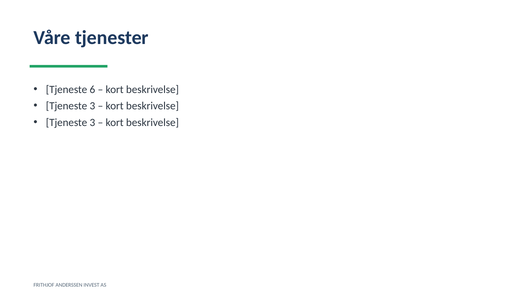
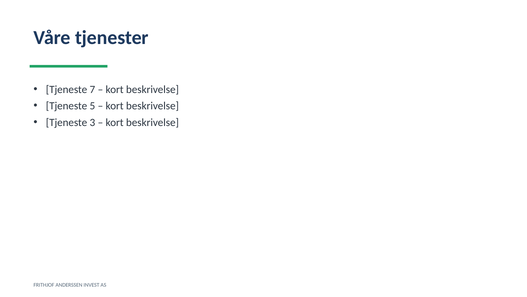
6: 6 -> 7 (92, 89)
3: 3 -> 5 (92, 106)
